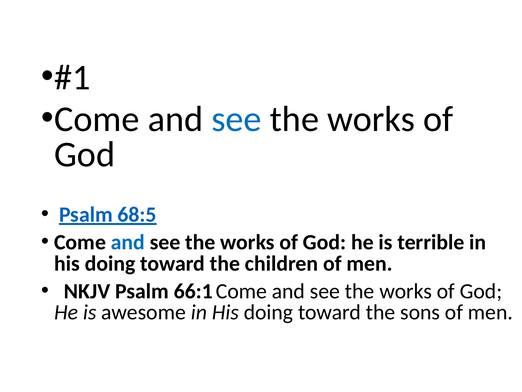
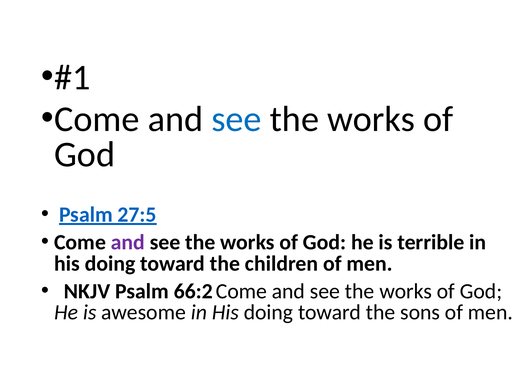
68:5: 68:5 -> 27:5 (137, 214)
and colour: blue -> purple (128, 242)
66:1: 66:1 -> 66:2 (193, 291)
